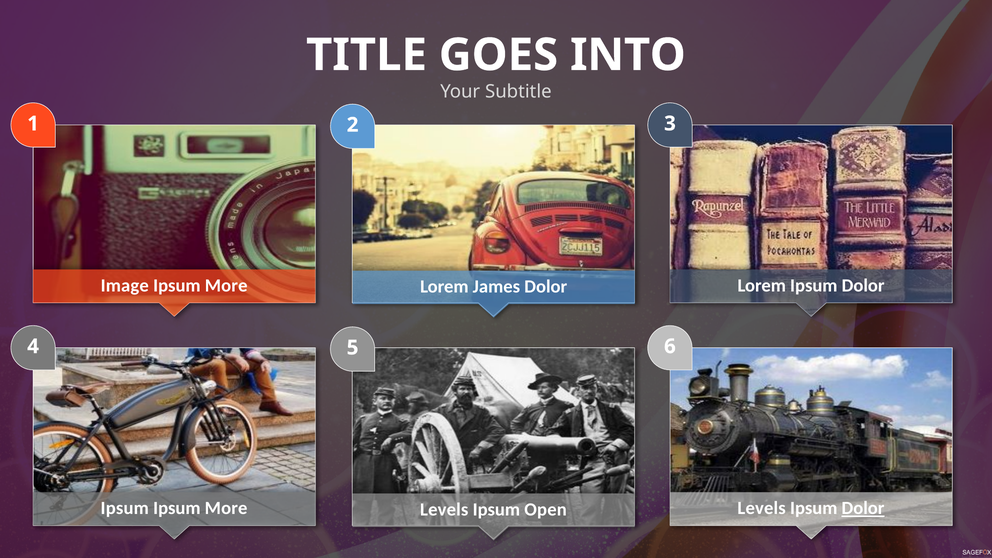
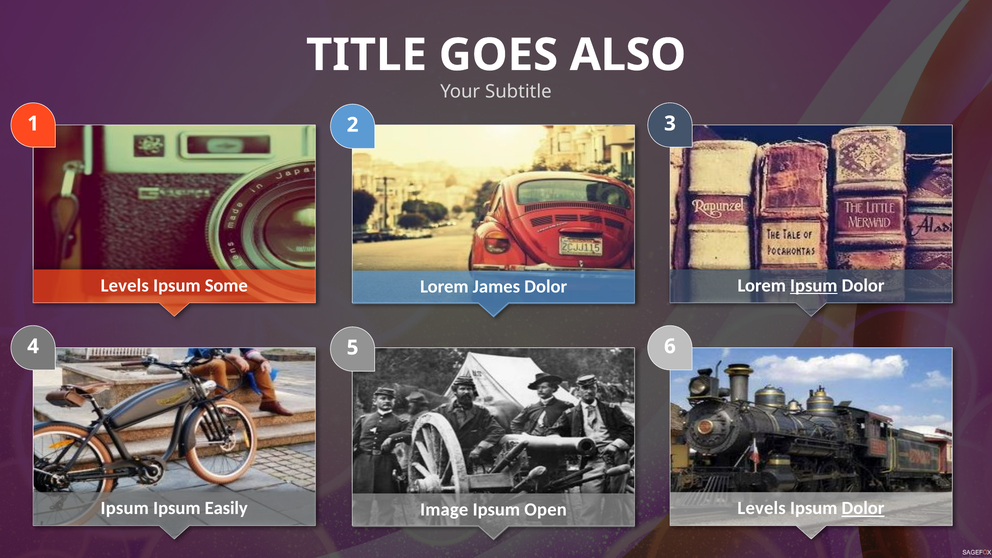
INTO: INTO -> ALSO (628, 55)
Image: Image -> Levels (125, 285)
More: More -> Some (226, 285)
Ipsum underline: none -> present (814, 285)
More: More -> Easily (226, 508)
Levels: Levels -> Image (444, 510)
